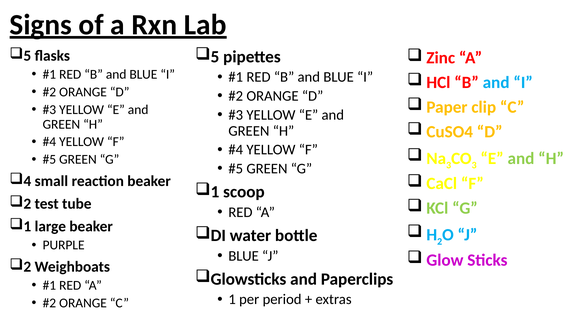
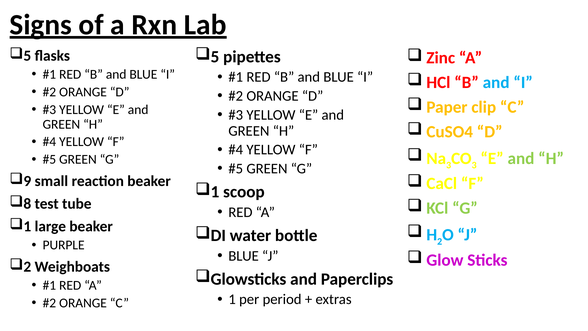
4: 4 -> 9 (27, 181)
2: 2 -> 8 (27, 204)
